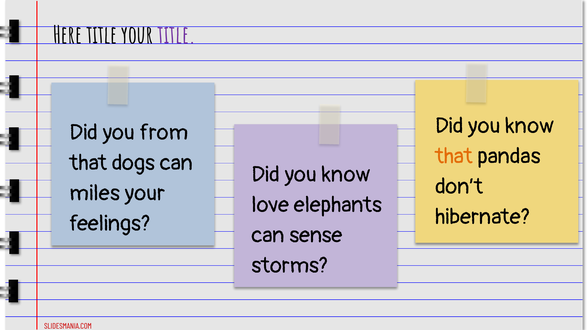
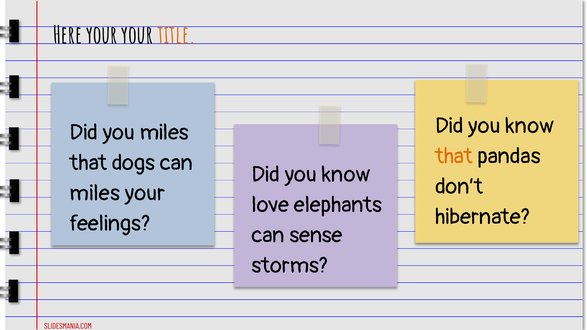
Here title: title -> your (102, 35)
title colour: purple -> orange (177, 35)
you from: from -> miles (164, 133)
